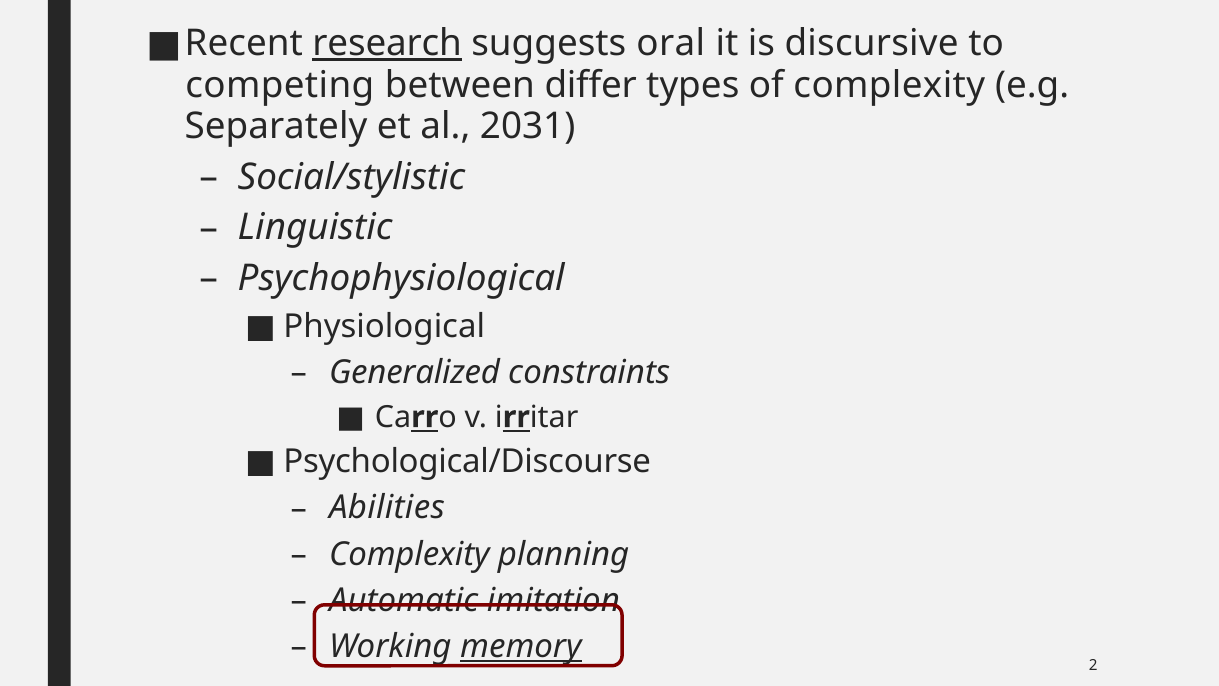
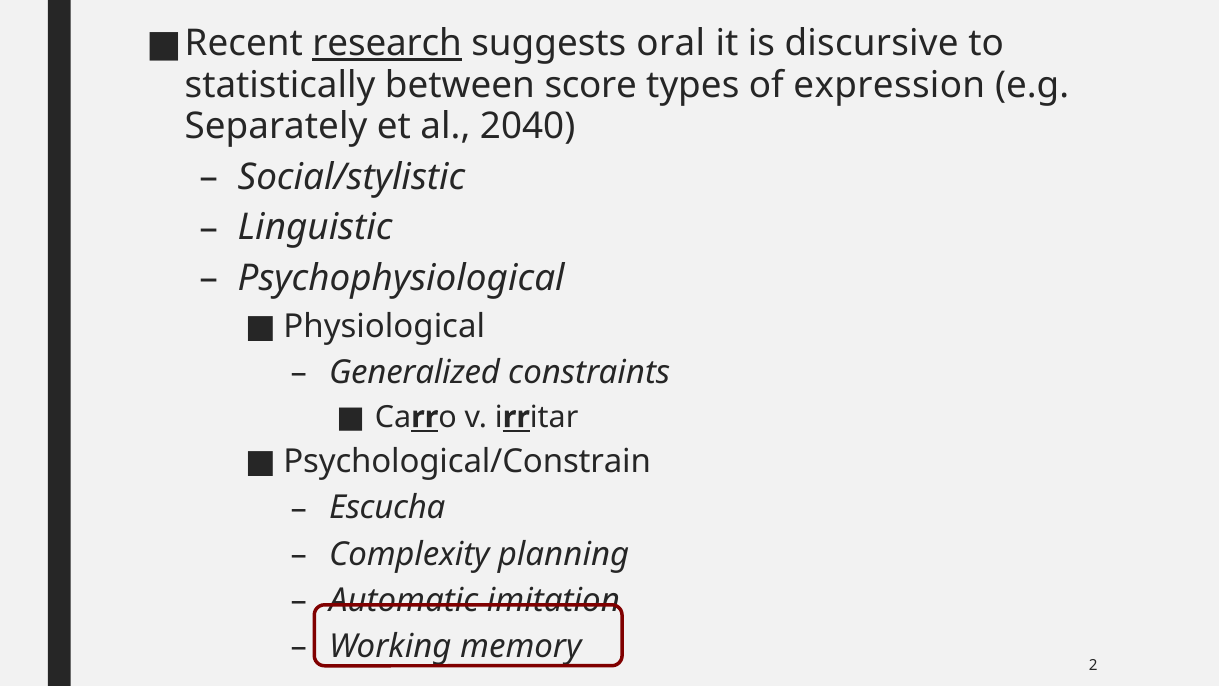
competing: competing -> statistically (280, 85)
differ: differ -> score (591, 85)
of complexity: complexity -> expression (889, 85)
2031: 2031 -> 2040 (528, 127)
Psychological/Discourse: Psychological/Discourse -> Psychological/Constrain (467, 462)
Abilities: Abilities -> Escucha (387, 508)
memory underline: present -> none (521, 646)
